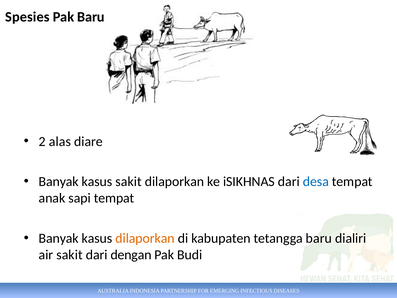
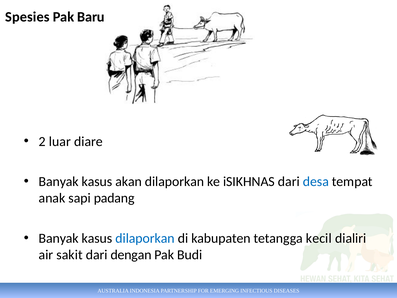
alas: alas -> luar (60, 141)
kasus sakit: sakit -> akan (129, 181)
sapi tempat: tempat -> padang (114, 198)
dilaporkan colour: orange -> blue (145, 238)
tetangga baru: baru -> kecil (319, 238)
